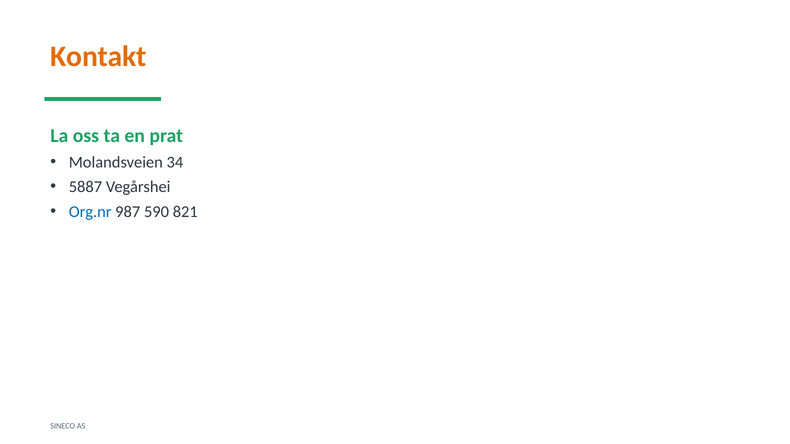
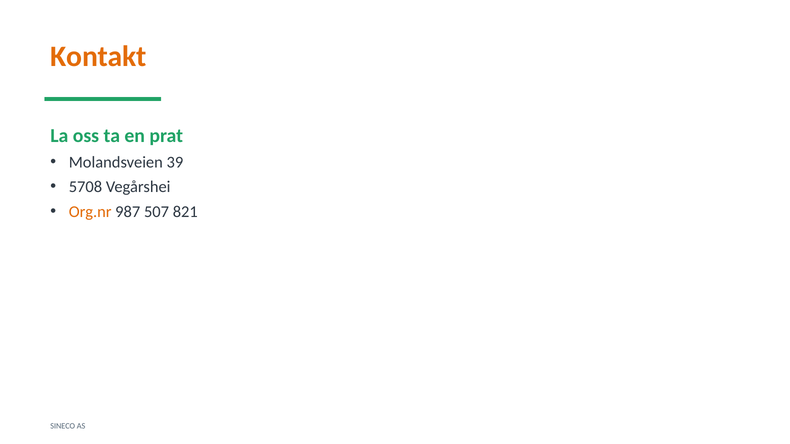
34: 34 -> 39 (175, 162)
5887: 5887 -> 5708 (85, 187)
Org.nr colour: blue -> orange (90, 212)
590: 590 -> 507 (157, 212)
